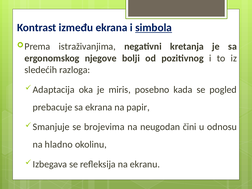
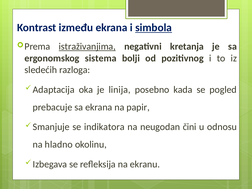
istraživanjima underline: none -> present (87, 46)
njegove: njegove -> sistema (101, 58)
miris: miris -> linija (120, 90)
brojevima: brojevima -> indikatora (104, 127)
